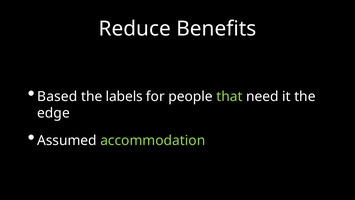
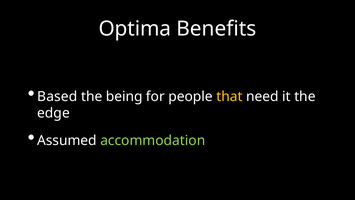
Reduce: Reduce -> Optima (135, 29)
labels: labels -> being (124, 96)
that colour: light green -> yellow (229, 96)
